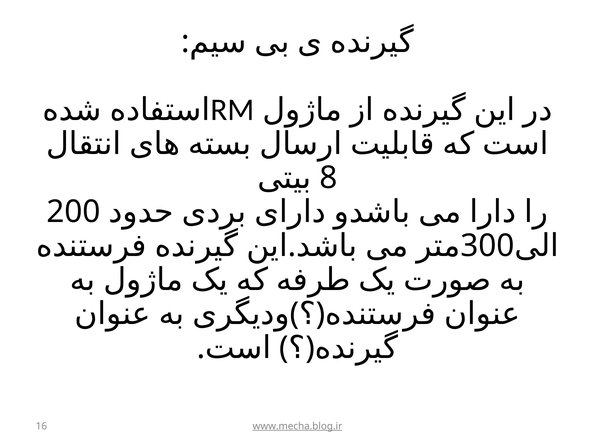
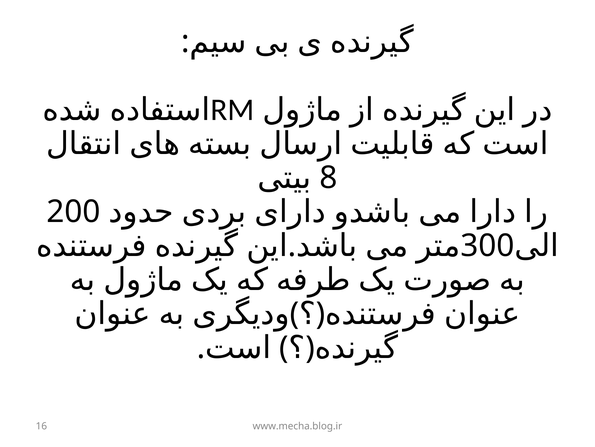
www.mecha.blog.ir underline: present -> none (297, 425)
